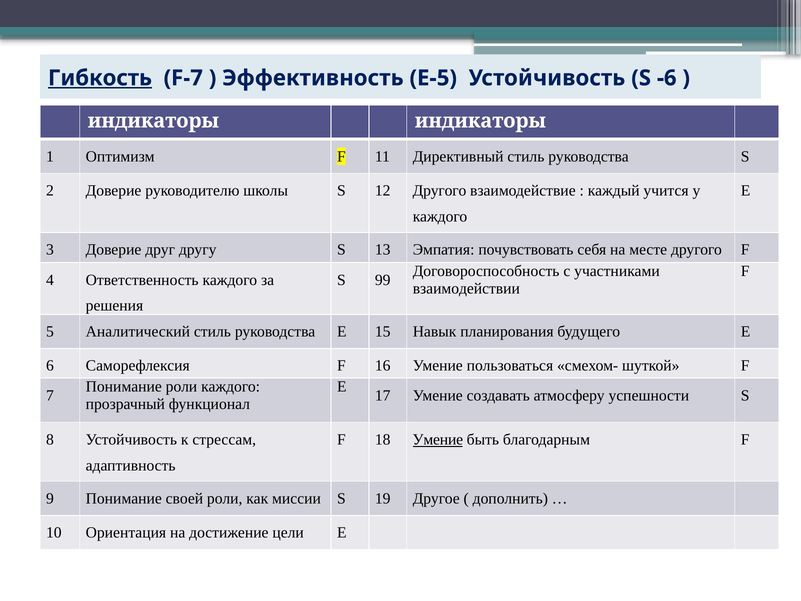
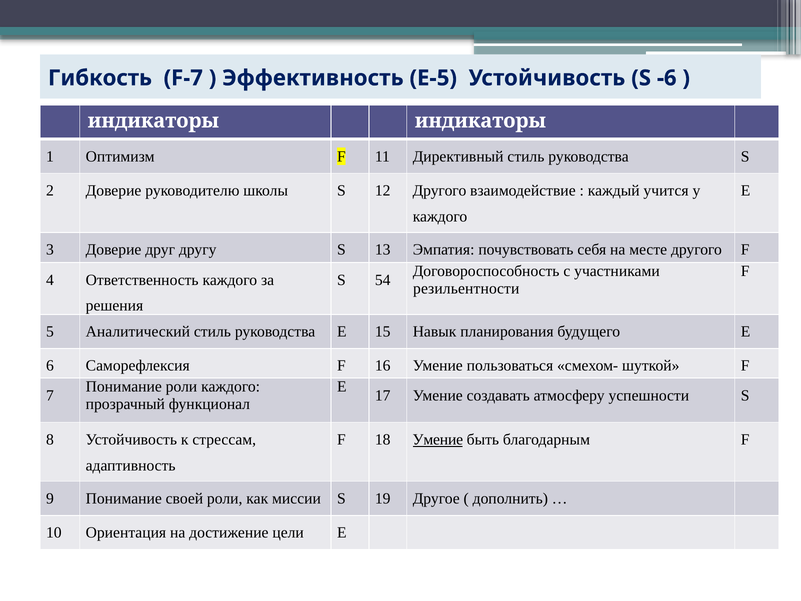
Гибкость underline: present -> none (100, 78)
99: 99 -> 54 (383, 280)
взаимодействии: взаимодействии -> резильентности (466, 288)
